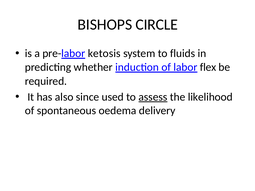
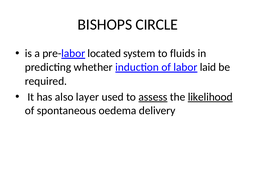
ketosis: ketosis -> located (104, 53)
flex: flex -> laid (208, 67)
since: since -> layer (88, 97)
likelihood underline: none -> present (210, 97)
